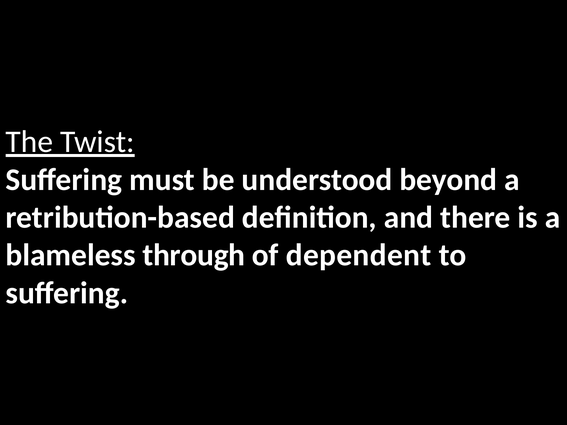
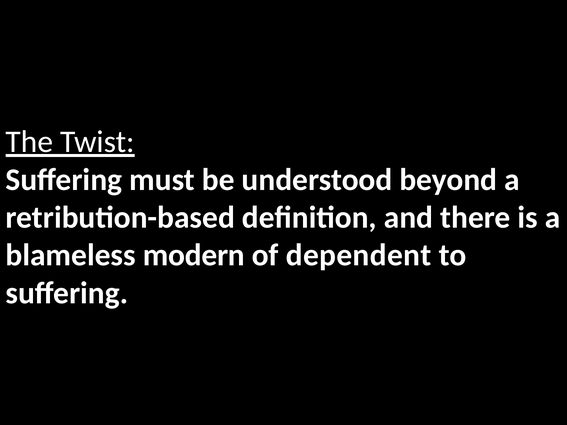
through: through -> modern (194, 255)
